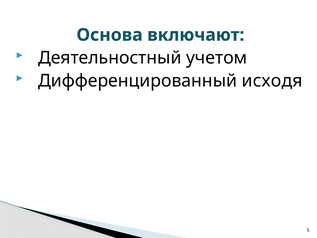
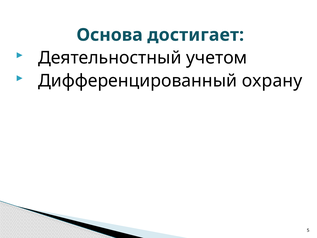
включают: включают -> достигает (196, 35)
исходя: исходя -> охрану (272, 81)
